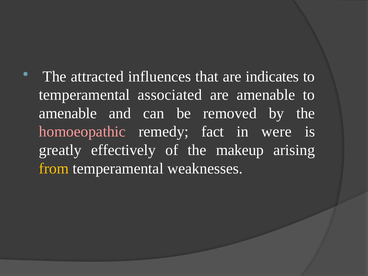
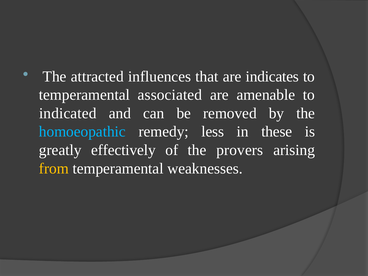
amenable: amenable -> indicated (68, 113)
homoeopathic colour: pink -> light blue (82, 132)
fact: fact -> less (213, 132)
were: were -> these (277, 132)
makeup: makeup -> provers (240, 150)
